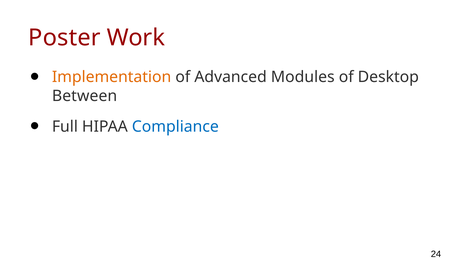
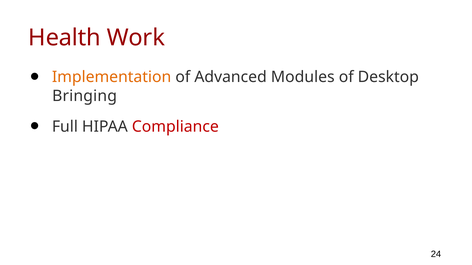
Poster: Poster -> Health (65, 38)
Between: Between -> Bringing (85, 96)
Compliance colour: blue -> red (175, 127)
